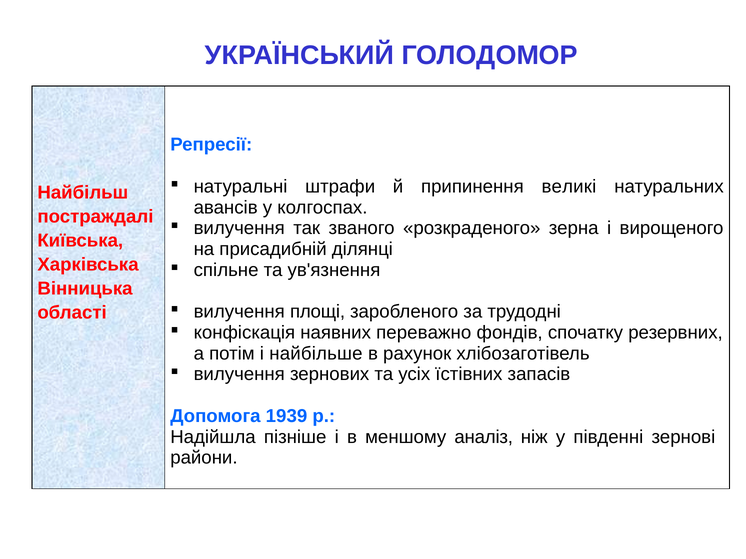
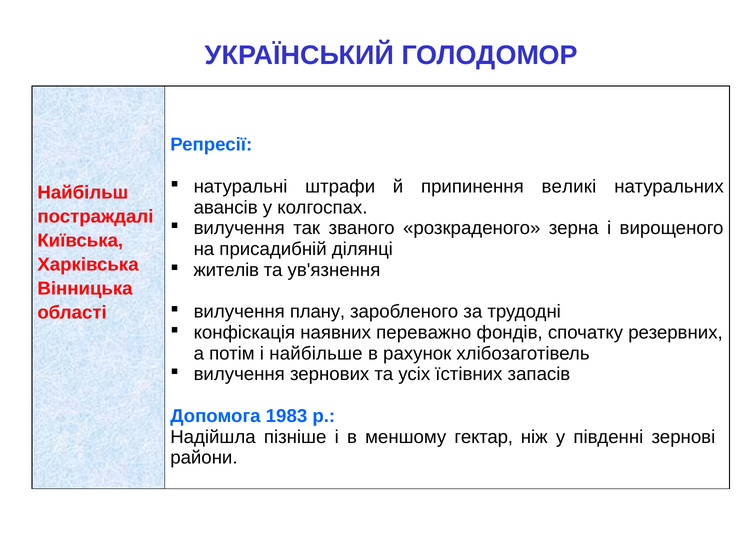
спільне: спільне -> жителів (226, 270)
площі: площі -> плану (318, 312)
1939: 1939 -> 1983 (287, 416)
аналіз: аналіз -> гектар (484, 437)
